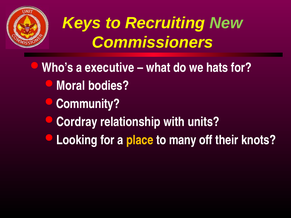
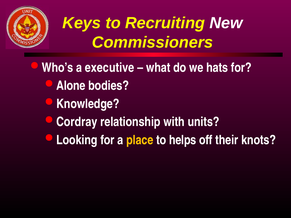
New colour: light green -> white (226, 23)
Moral: Moral -> Alone (71, 86)
Community: Community -> Knowledge (88, 104)
many: many -> helps (183, 140)
